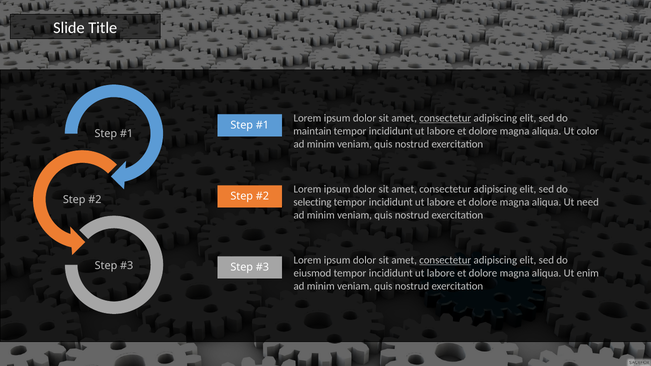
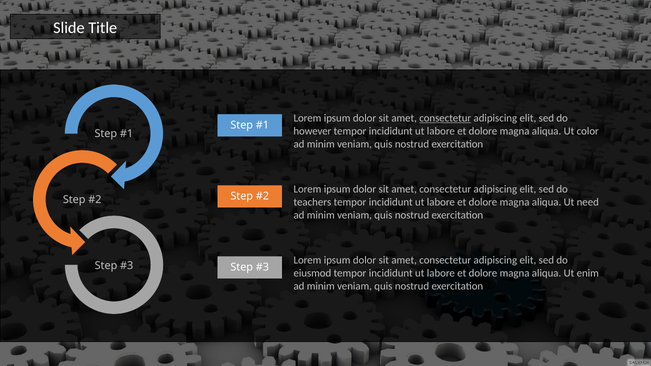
maintain: maintain -> however (312, 131)
selecting: selecting -> teachers (312, 202)
consectetur underline: present -> none (445, 260)
